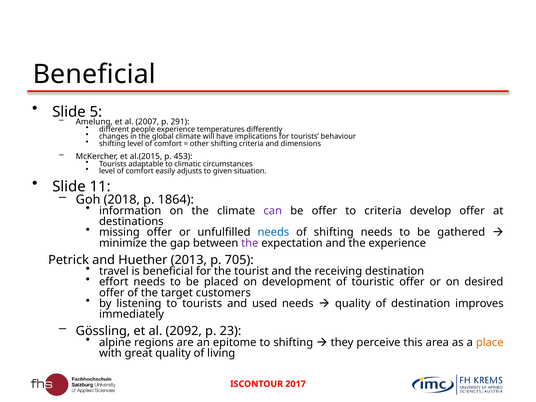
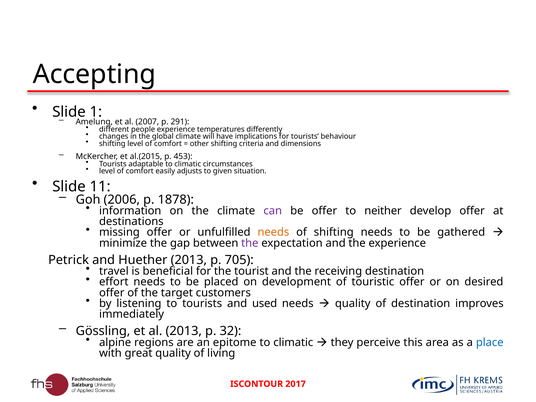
Beneficial: Beneficial -> Accepting (94, 74)
5: 5 -> 1 (96, 112)
2018: 2018 -> 2006 (122, 200)
1864: 1864 -> 1878 (176, 200)
to criteria: criteria -> neither (383, 211)
needs colour: blue -> orange (273, 232)
al 2092: 2092 -> 2013 (184, 331)
23: 23 -> 32 (230, 331)
epitome to shifting: shifting -> climatic (293, 342)
place colour: orange -> blue (490, 342)
